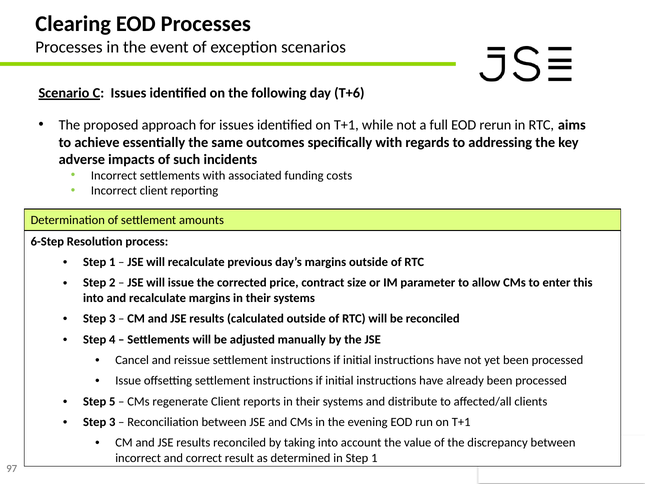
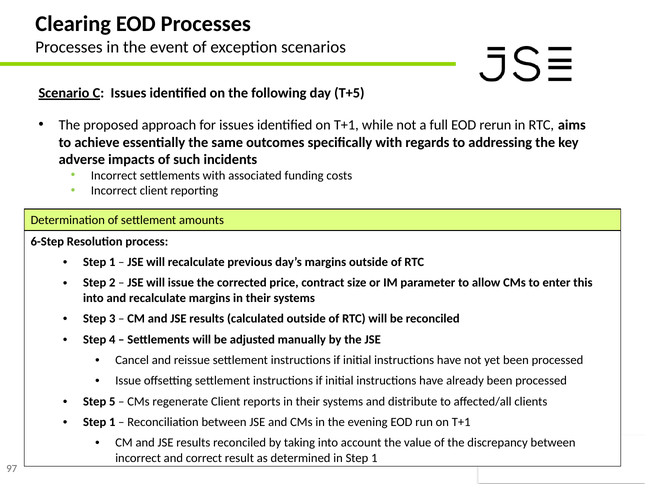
T+6: T+6 -> T+5 (349, 93)
3: 3 -> 1 (112, 422)
